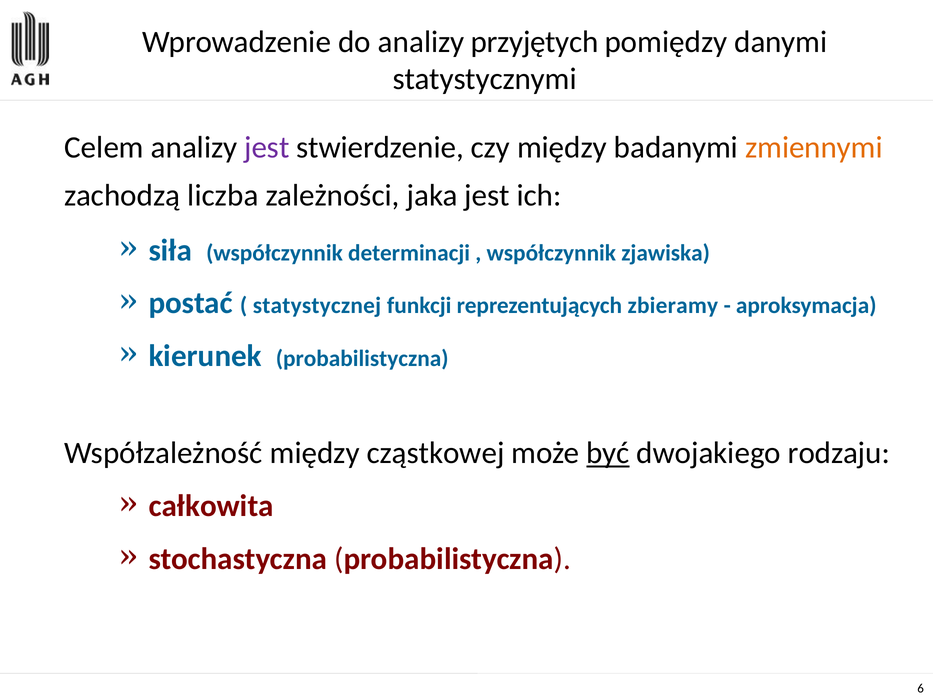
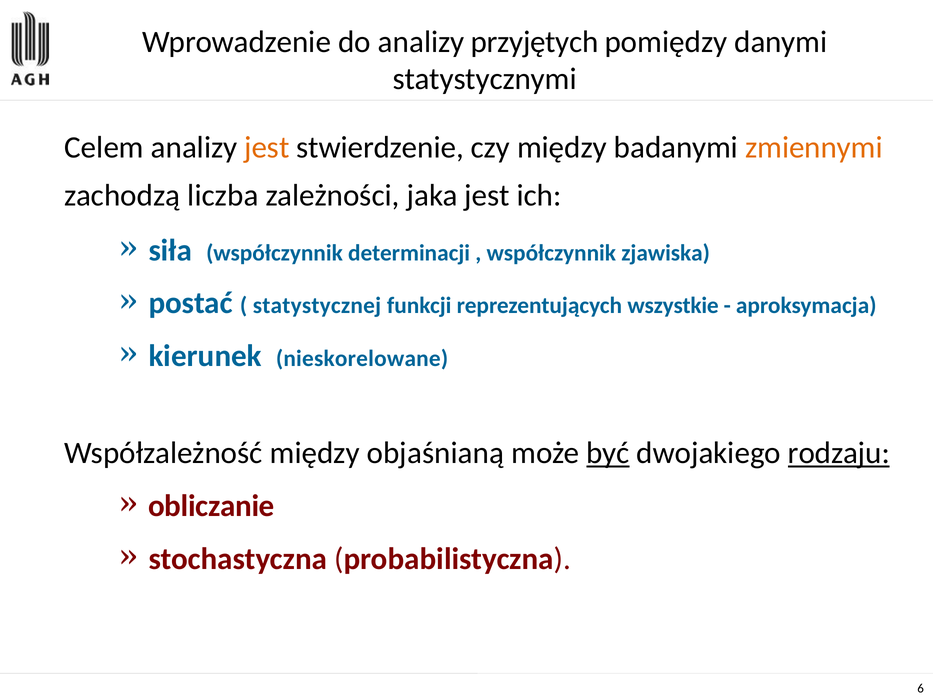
jest colour: purple -> orange (267, 148)
zbieramy: zbieramy -> wszystkie (673, 306)
kierunek probabilistyczna: probabilistyczna -> nieskorelowane (362, 359)
cząstkowej: cząstkowej -> objaśnianą (435, 453)
rodzaju underline: none -> present (839, 453)
całkowita: całkowita -> obliczanie (211, 506)
